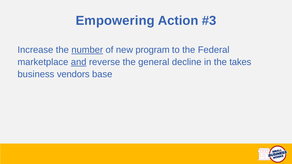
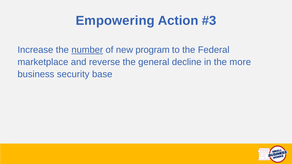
and underline: present -> none (79, 62)
takes: takes -> more (240, 62)
vendors: vendors -> security (73, 74)
